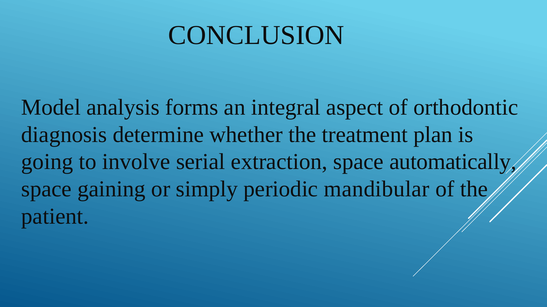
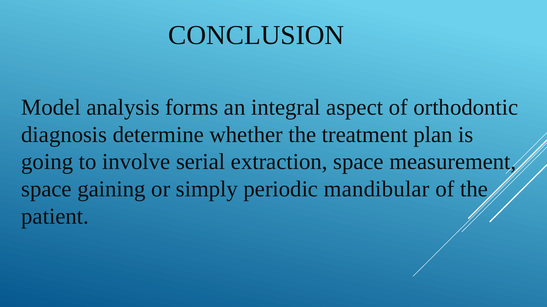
automatically: automatically -> measurement (453, 162)
